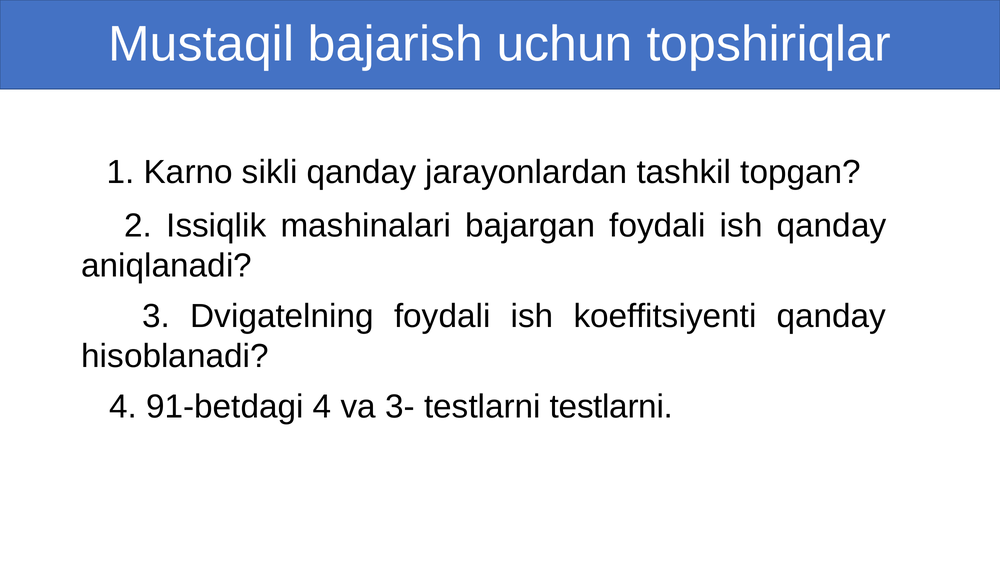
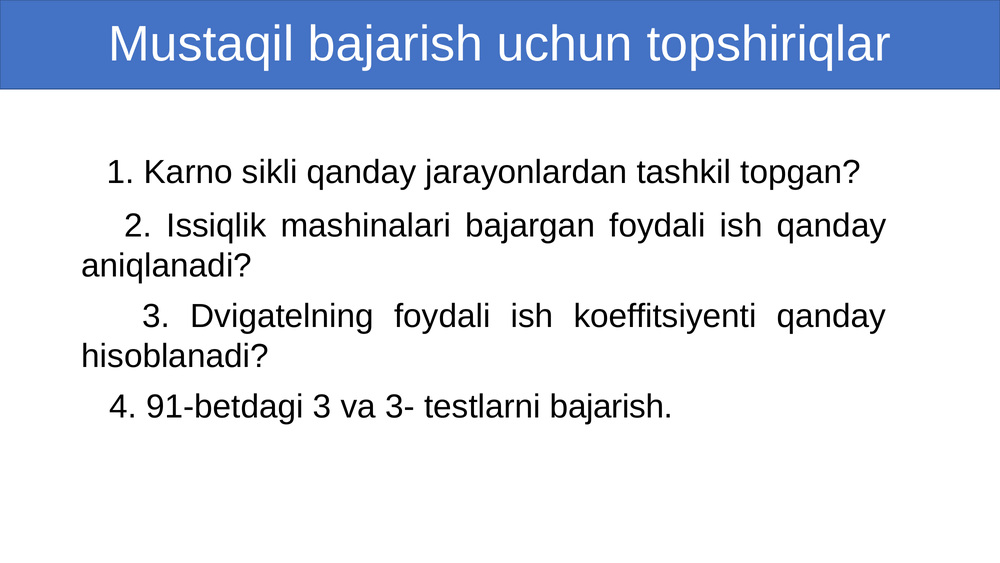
91-betdagi 4: 4 -> 3 (322, 406)
testlarni testlarni: testlarni -> bajarish (611, 406)
